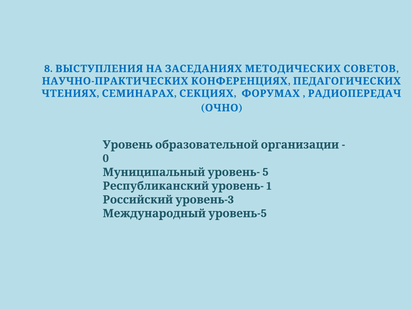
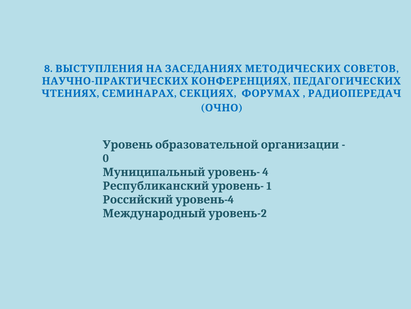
5: 5 -> 4 (265, 172)
-3: -3 -> -4 (229, 199)
-5: -5 -> -2 (262, 213)
